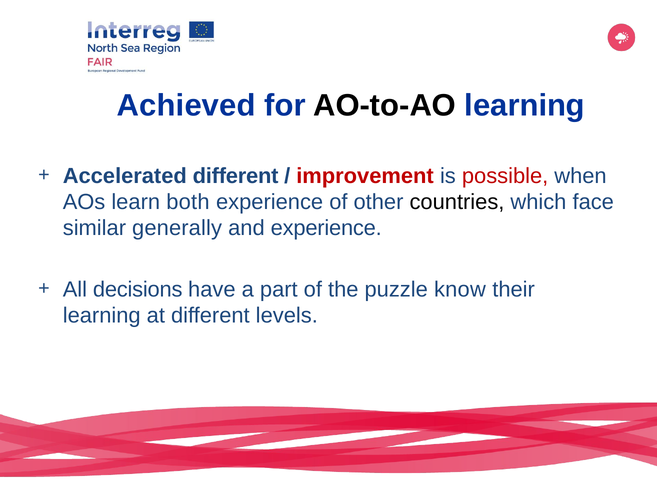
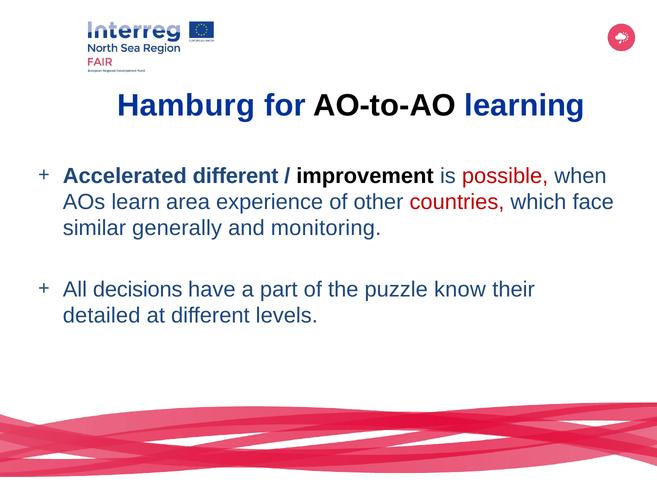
Achieved: Achieved -> Hamburg (186, 106)
improvement colour: red -> black (365, 176)
both: both -> area (188, 202)
countries colour: black -> red (457, 202)
and experience: experience -> monitoring (326, 229)
learning: learning -> detailed (102, 316)
